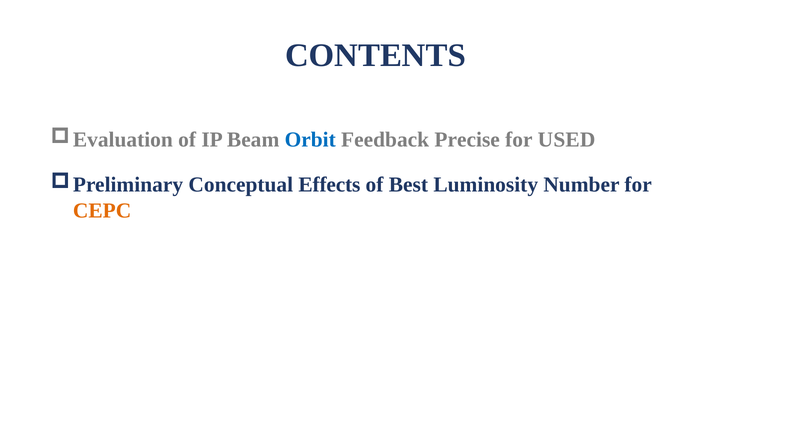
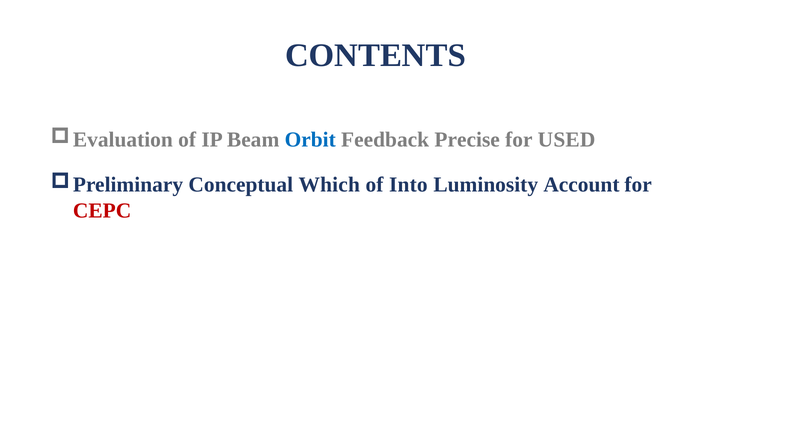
Effects: Effects -> Which (329, 185)
Best: Best -> Into (408, 185)
Number: Number -> Account (581, 185)
CEPC colour: orange -> red (102, 211)
